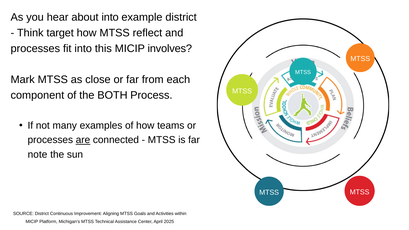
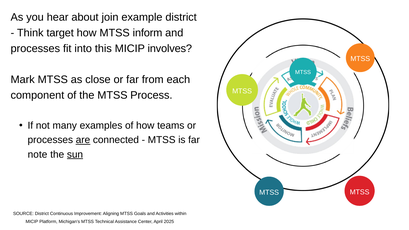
about into: into -> join (110, 17)
reflect: reflect -> inform (148, 33)
the BOTH: BOTH -> MTSS (112, 95)
sun underline: none -> present (75, 154)
